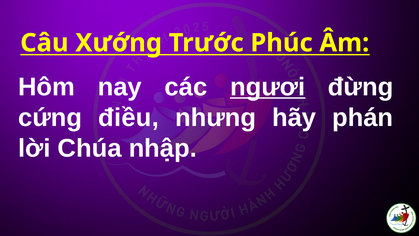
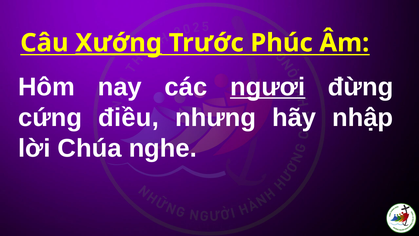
Xướng underline: none -> present (119, 43)
phán: phán -> nhập (363, 118)
nhập: nhập -> nghe (163, 148)
